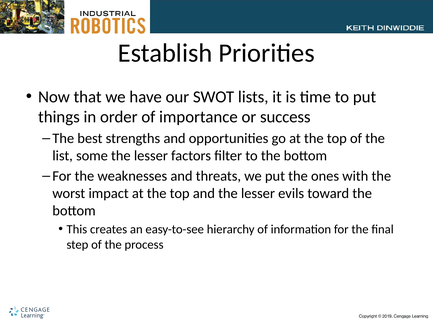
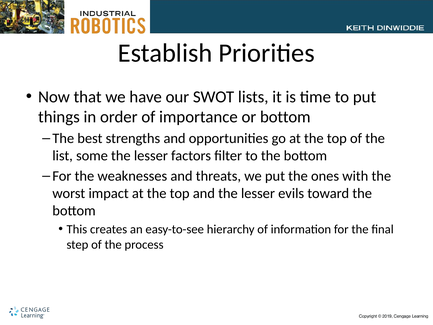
or success: success -> bottom (285, 117)
